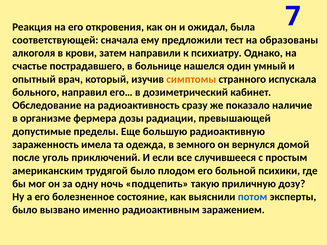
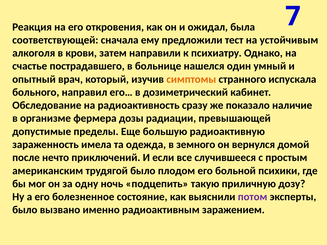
образованы: образованы -> устойчивым (289, 40)
уголь: уголь -> нечто (56, 158)
потом colour: blue -> purple (253, 197)
